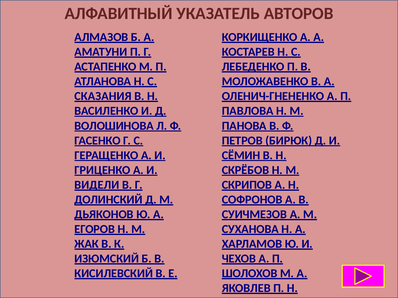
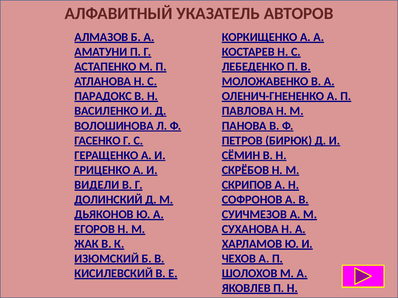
СКАЗАНИЯ: СКАЗАНИЯ -> ПАРАДОКС (103, 96)
